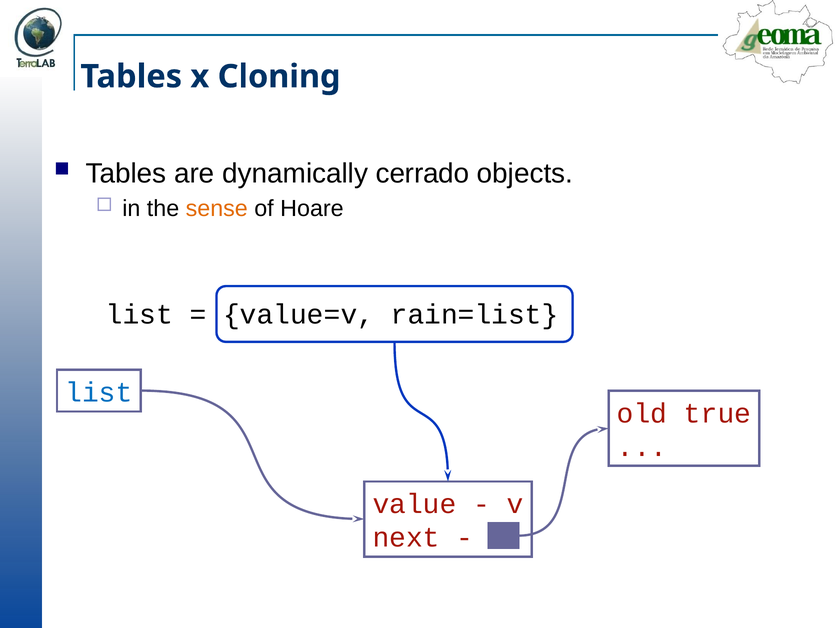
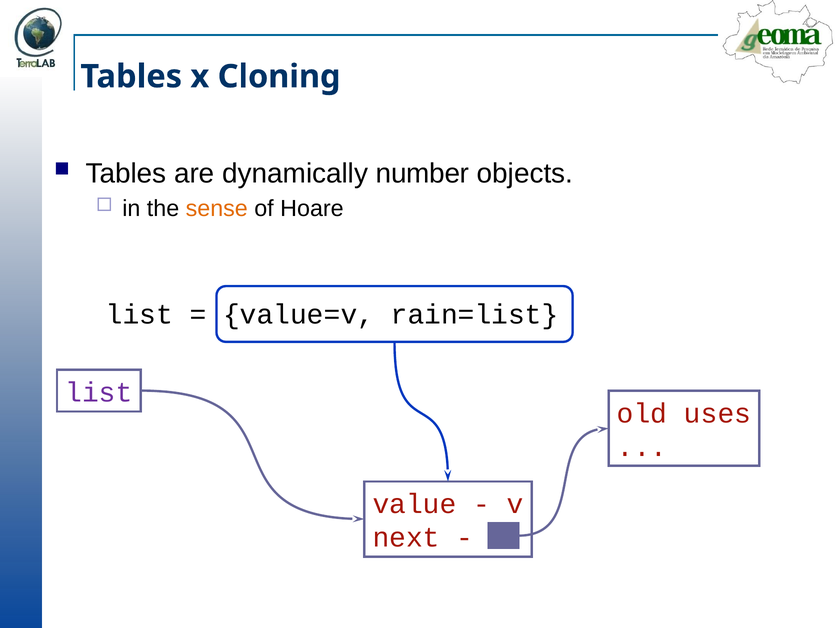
cerrado: cerrado -> number (423, 173)
list colour: blue -> purple (99, 393)
true: true -> uses (718, 414)
